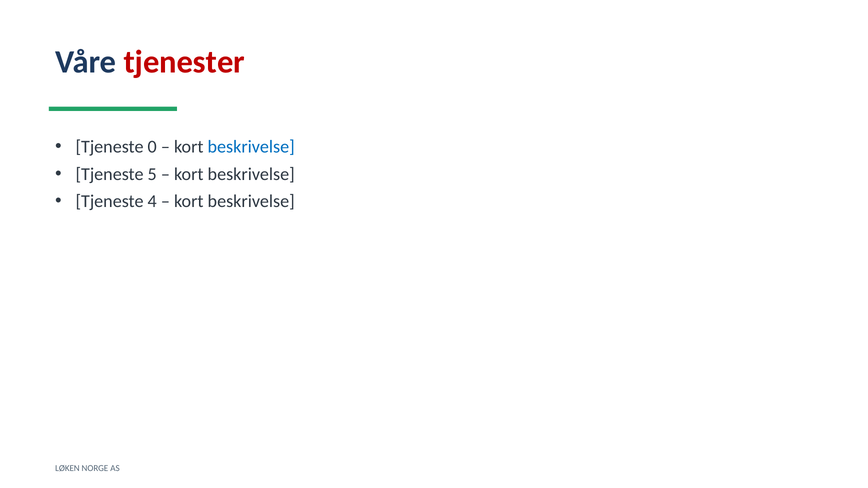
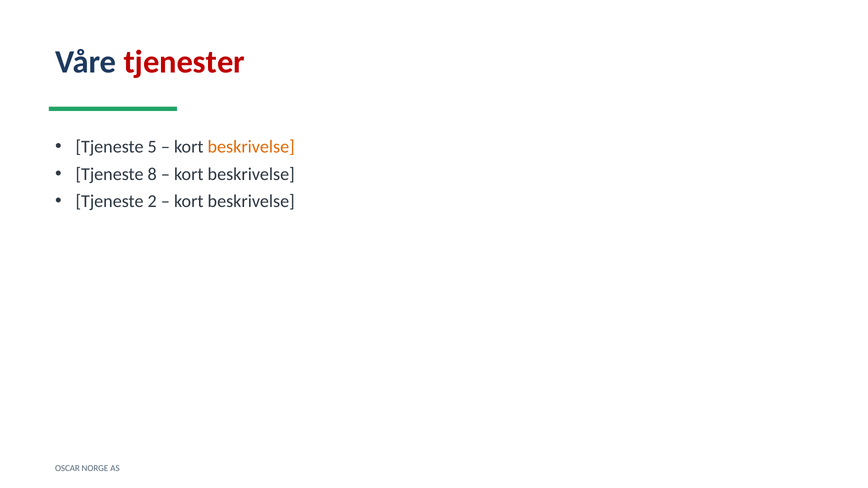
0: 0 -> 5 (152, 147)
beskrivelse colour: blue -> orange (251, 147)
5: 5 -> 8 (152, 174)
4: 4 -> 2 (152, 201)
LØKEN: LØKEN -> OSCAR (67, 468)
